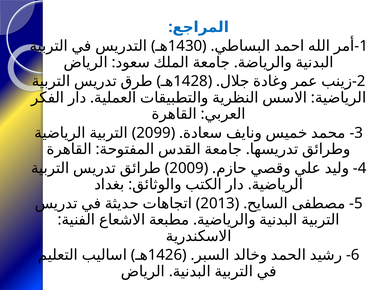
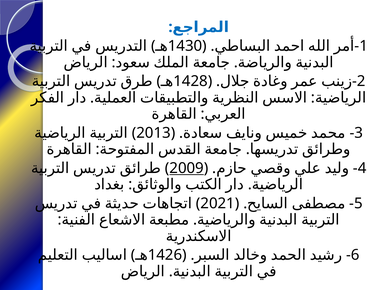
2099: 2099 -> 2013 (154, 133)
2009 underline: none -> present (187, 168)
2013: 2013 -> 2021 (218, 204)
